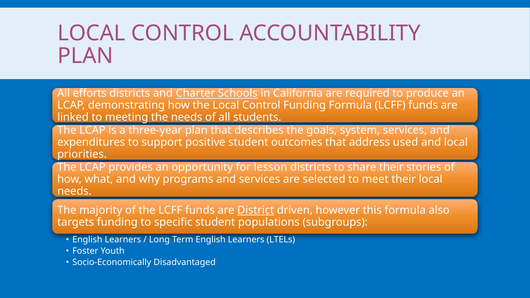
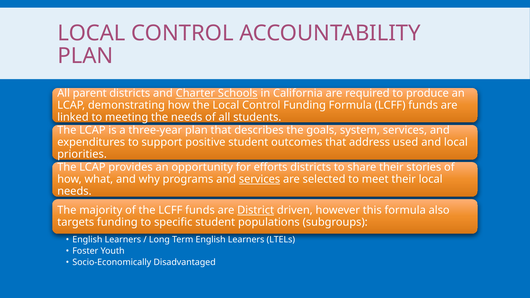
efforts: efforts -> parent (90, 93)
lesson: lesson -> efforts (271, 167)
services underline: none -> present (259, 179)
